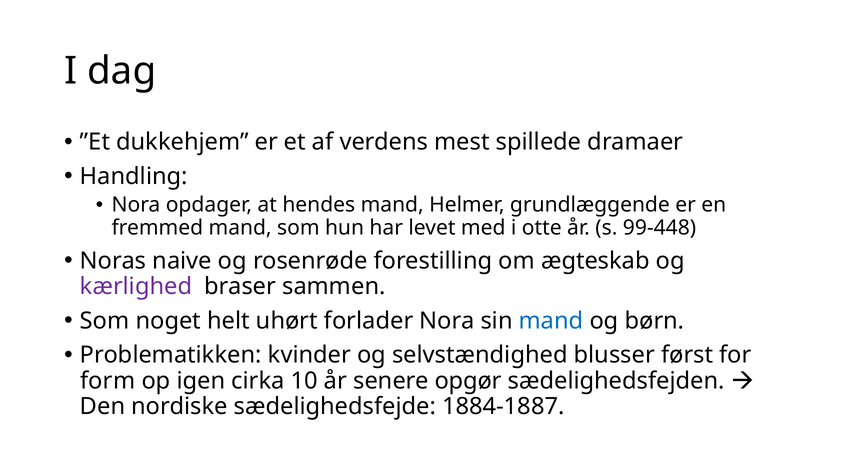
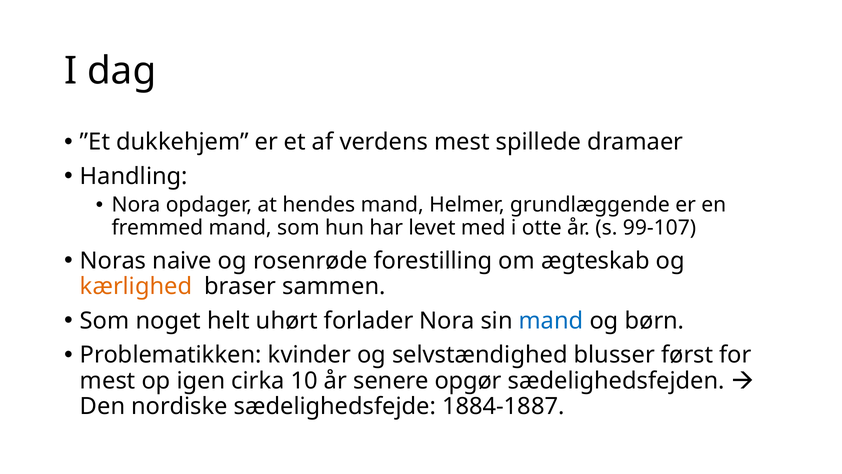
99-448: 99-448 -> 99-107 (659, 228)
kærlighed colour: purple -> orange (136, 286)
form: form -> mest (108, 380)
